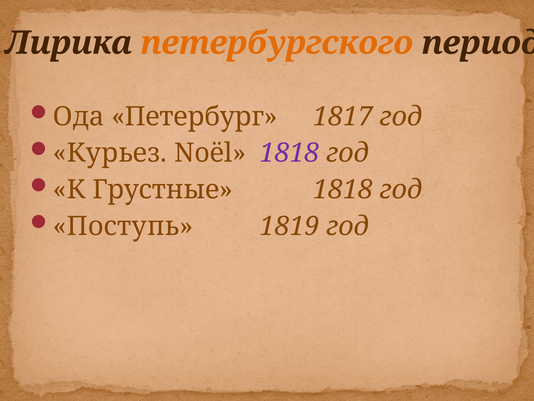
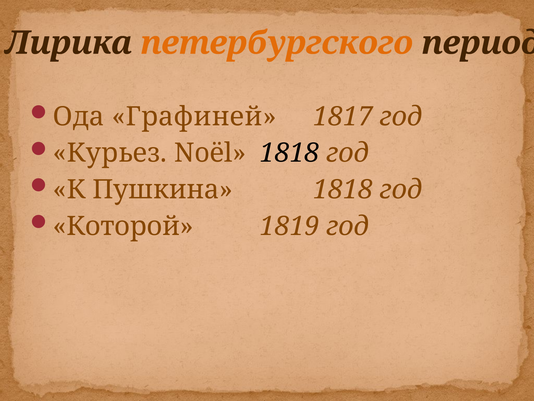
Петербург: Петербург -> Графиней (194, 116)
1818 colour: purple -> black (290, 153)
Грустные: Грустные -> Пушкина (163, 189)
Поступь: Поступь -> Которой (123, 226)
